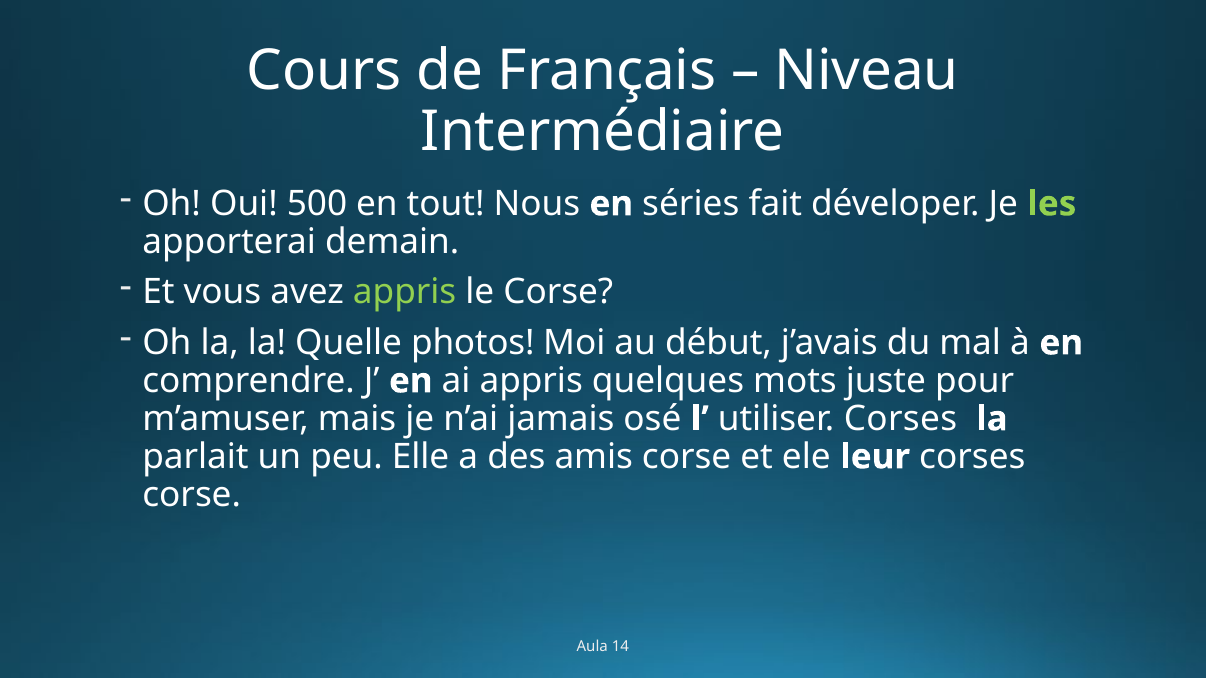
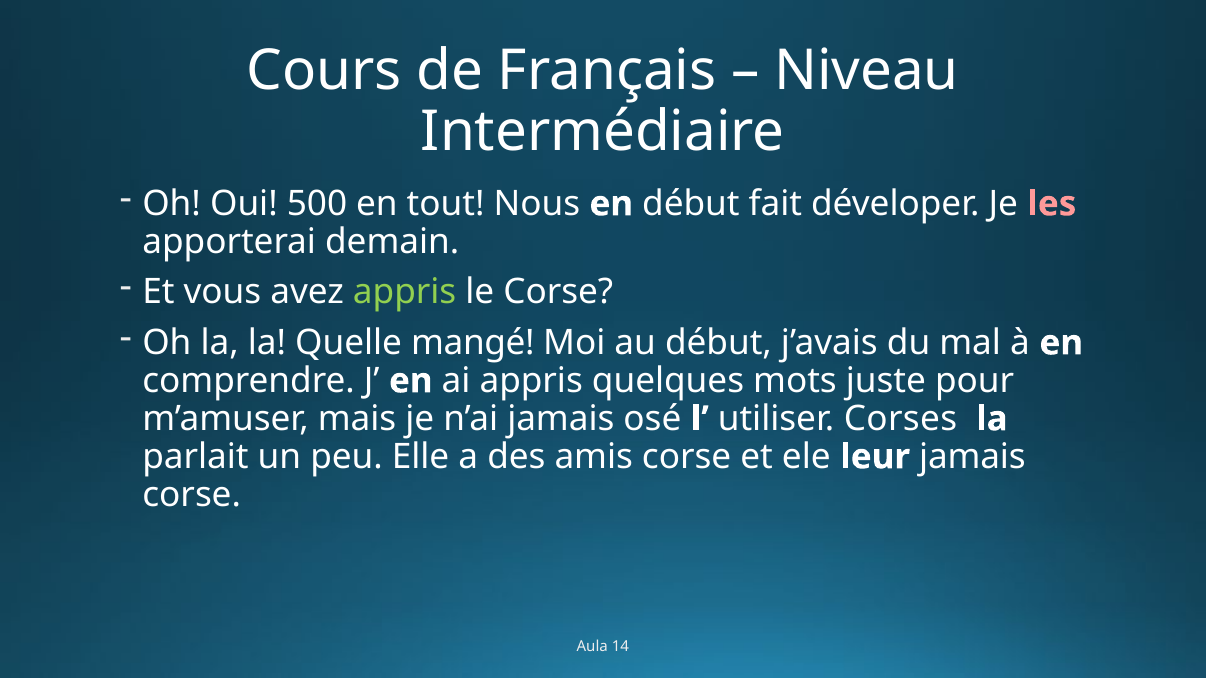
en séries: séries -> début (691, 204)
les colour: light green -> pink (1052, 204)
photos: photos -> mangé (473, 343)
leur corses: corses -> jamais (972, 457)
